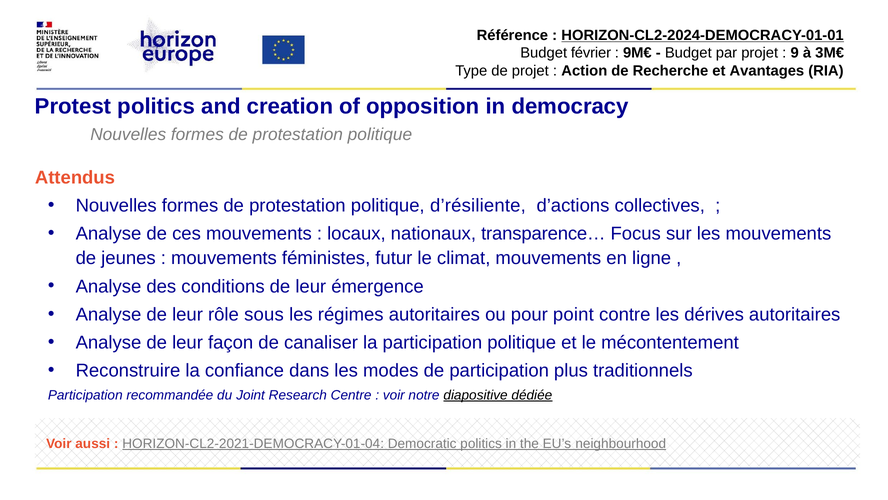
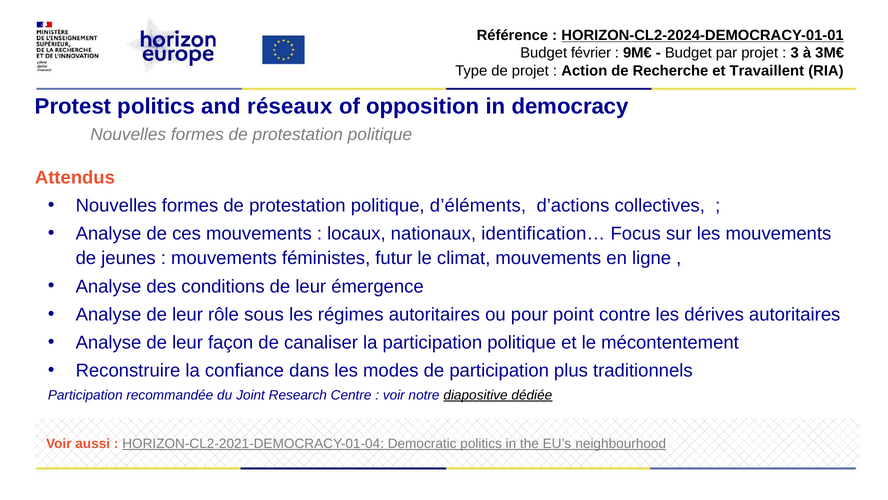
9: 9 -> 3 (795, 53)
Avantages: Avantages -> Travaillent (767, 71)
creation: creation -> réseaux (290, 106)
d’résiliente: d’résiliente -> d’éléments (478, 206)
transparence…: transparence… -> identification… (543, 234)
